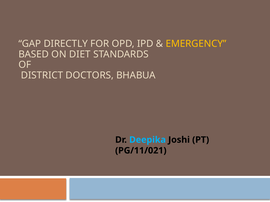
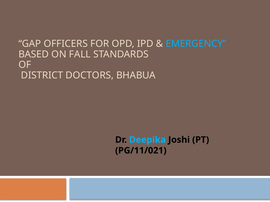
DIRECTLY: DIRECTLY -> OFFICERS (66, 44)
EMERGENCY colour: yellow -> light blue (196, 44)
DIET: DIET -> FALL (80, 54)
